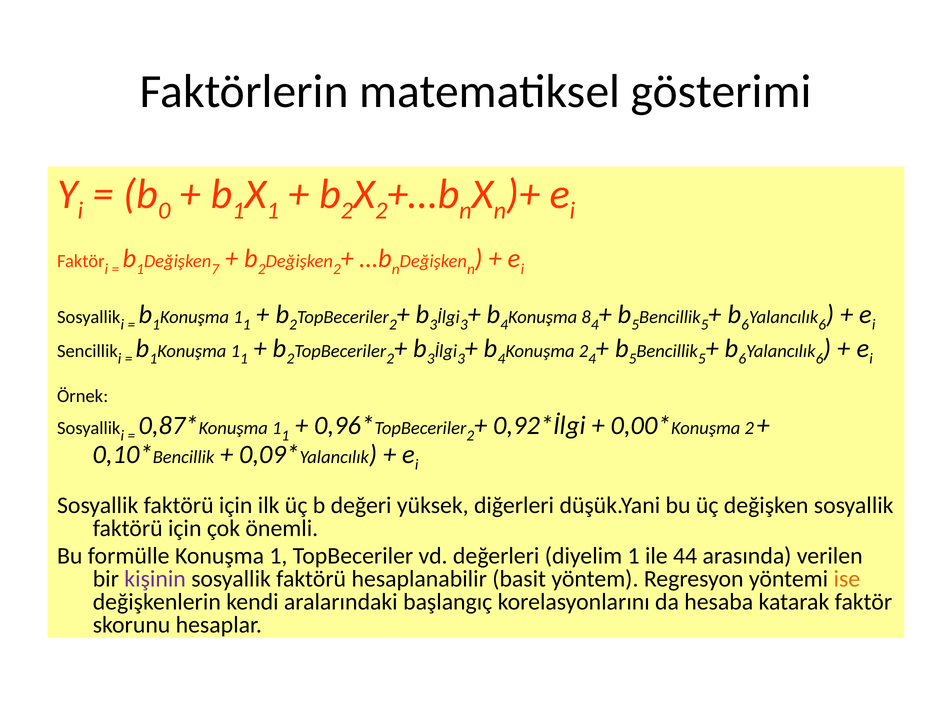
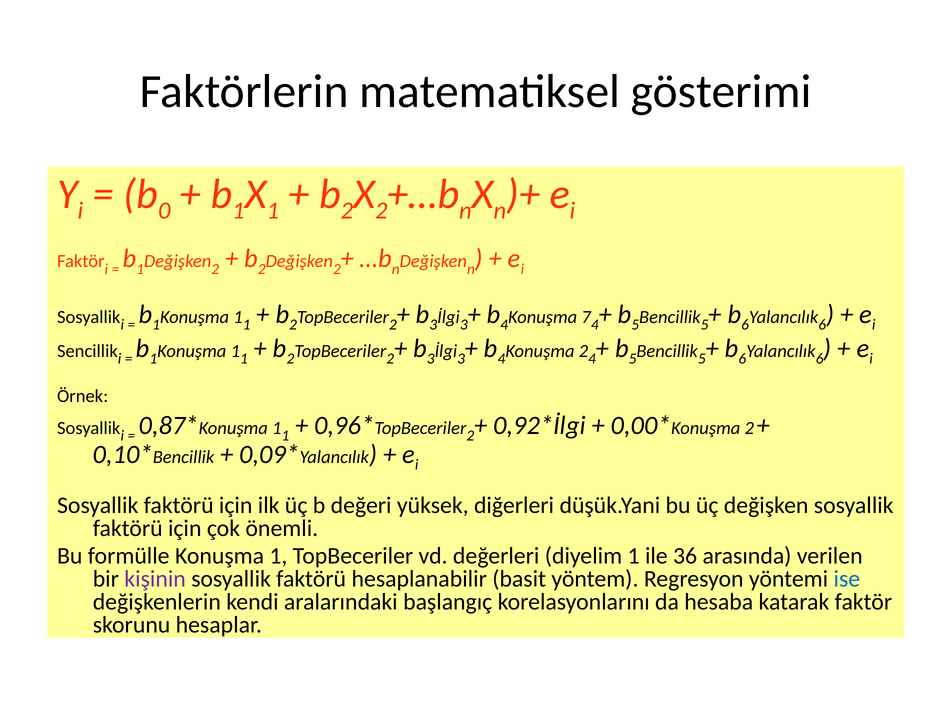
1 Değişken 7: 7 -> 2 (215, 269)
8: 8 -> 7 (586, 317)
44: 44 -> 36 (685, 556)
ise colour: orange -> blue (847, 579)
